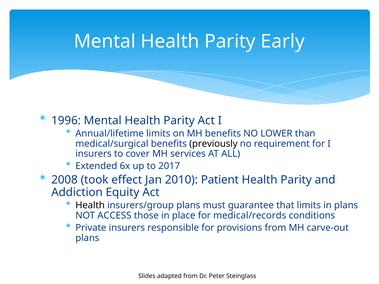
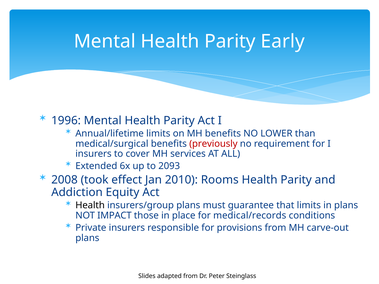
previously colour: black -> red (213, 144)
2017: 2017 -> 2093 (169, 166)
Patient: Patient -> Rooms (220, 180)
ACCESS: ACCESS -> IMPACT (114, 216)
